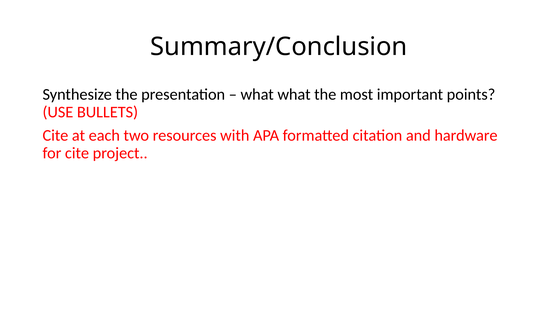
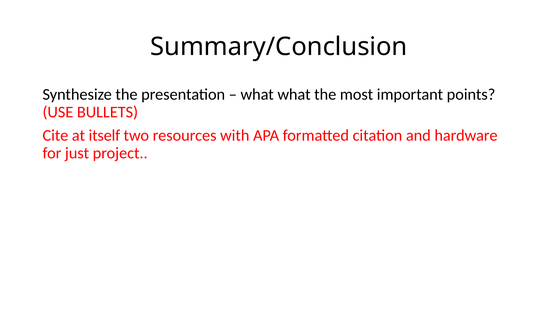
each: each -> itself (104, 135)
for cite: cite -> just (77, 153)
